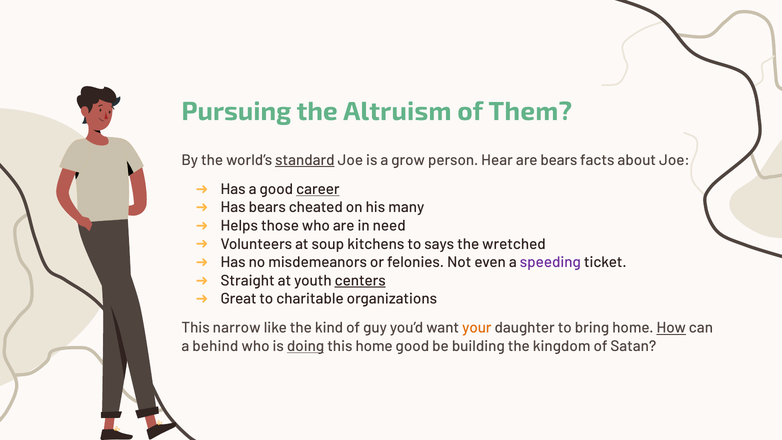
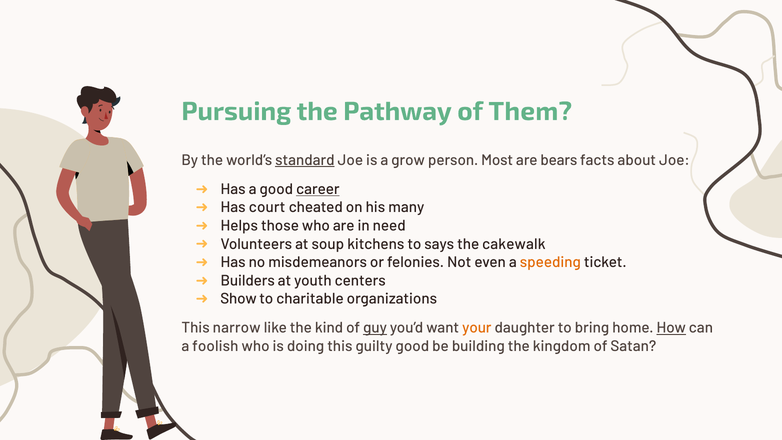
Altruism: Altruism -> Pathway (397, 111)
Hear: Hear -> Most (497, 160)
Has bears: bears -> court (267, 207)
wretched: wretched -> cakewalk (514, 244)
speeding colour: purple -> orange (550, 262)
Straight: Straight -> Builders (248, 280)
centers underline: present -> none (360, 280)
Great: Great -> Show (239, 299)
guy underline: none -> present (375, 328)
behind: behind -> foolish (215, 346)
doing underline: present -> none (306, 346)
this home: home -> guilty (374, 346)
